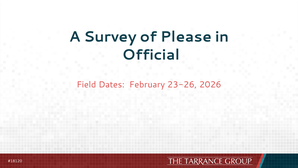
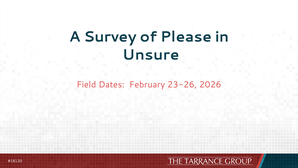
Official: Official -> Unsure (151, 55)
